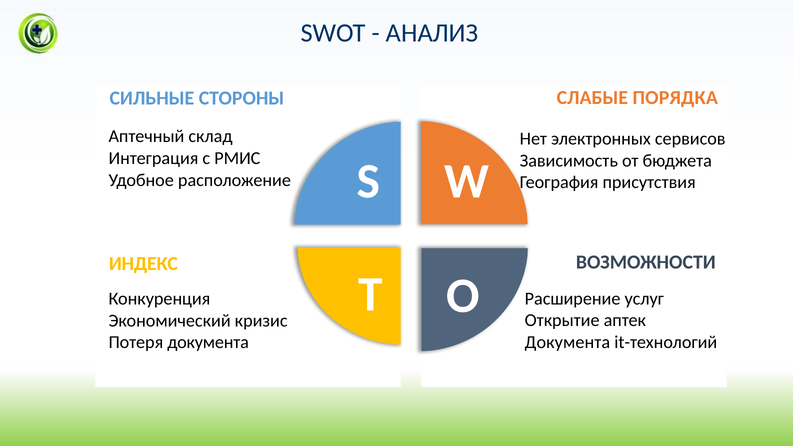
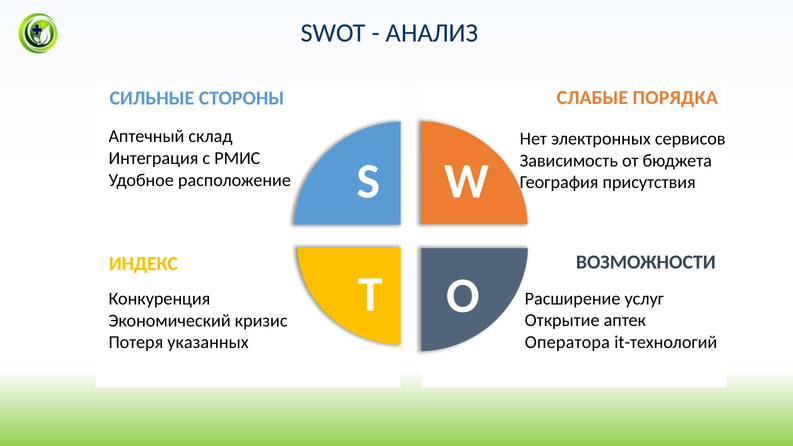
Документа: Документа -> Оператора (567, 342)
Потеря документа: документа -> указанных (208, 342)
